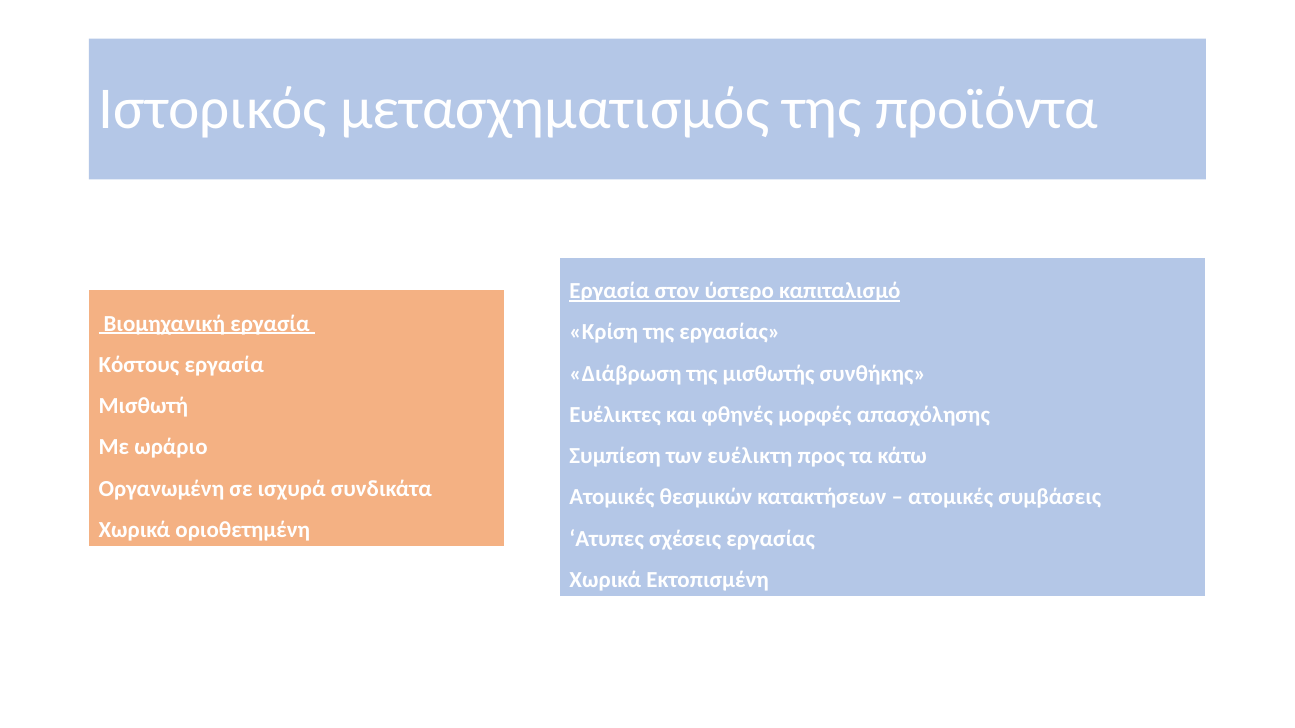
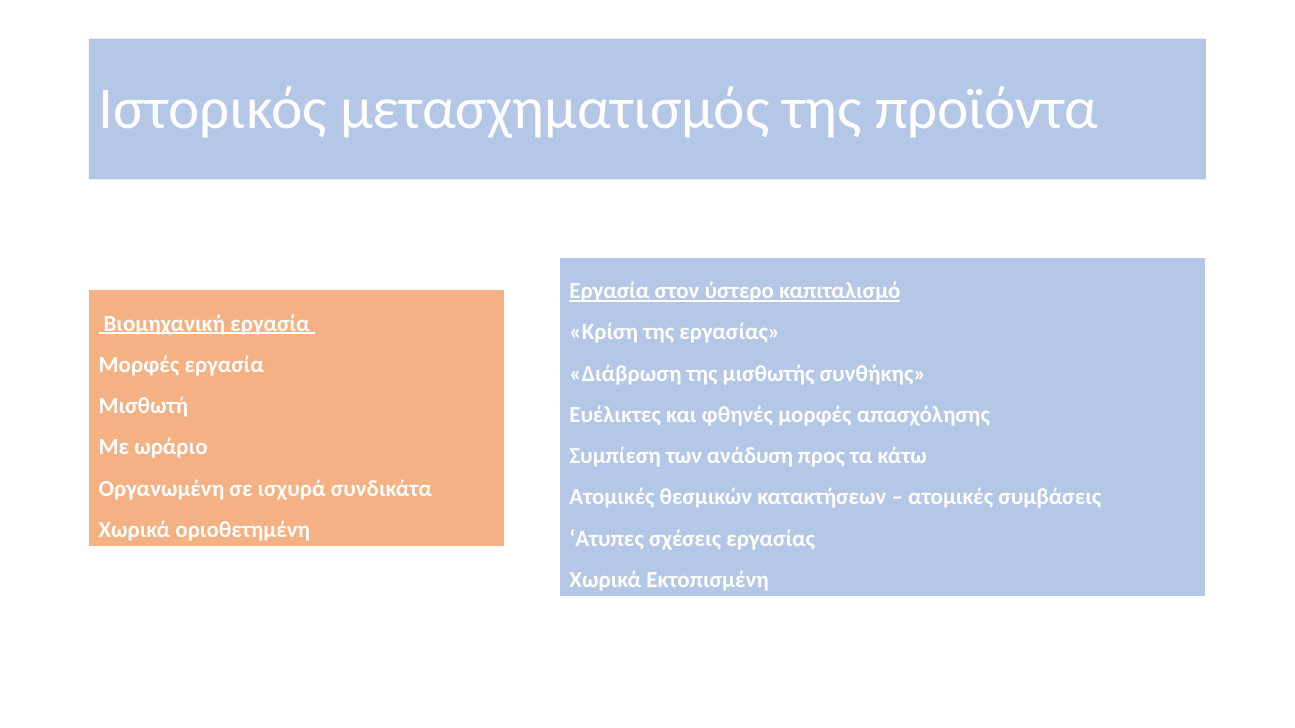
Κόστους: Κόστους -> Μορφές (139, 365)
ευέλικτη: ευέλικτη -> ανάδυση (750, 456)
